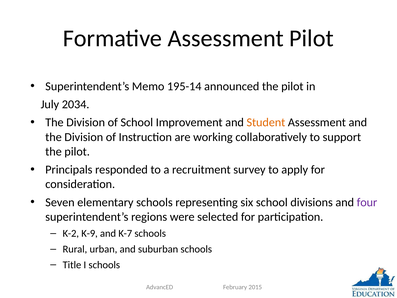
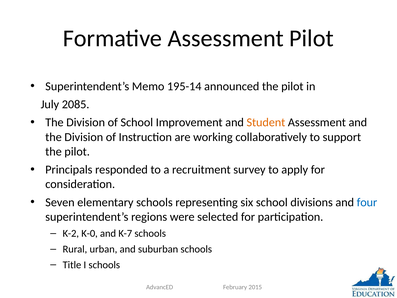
2034: 2034 -> 2085 (76, 104)
four colour: purple -> blue (367, 202)
K-9: K-9 -> K-0 (90, 233)
